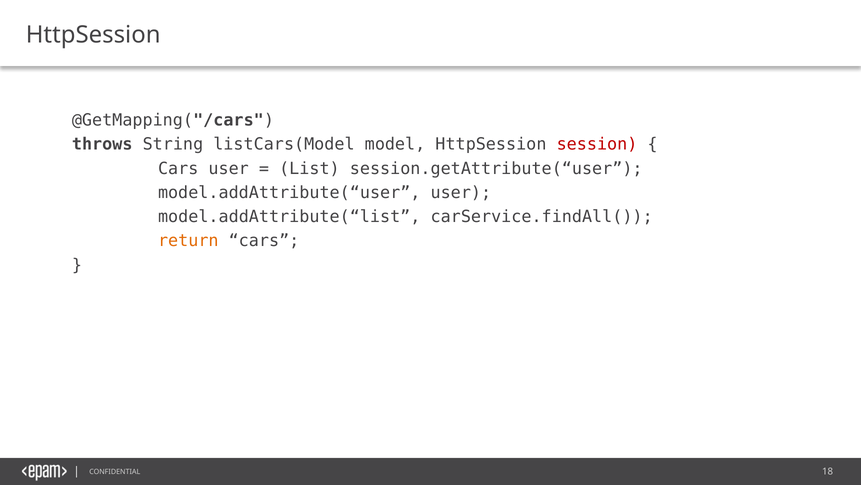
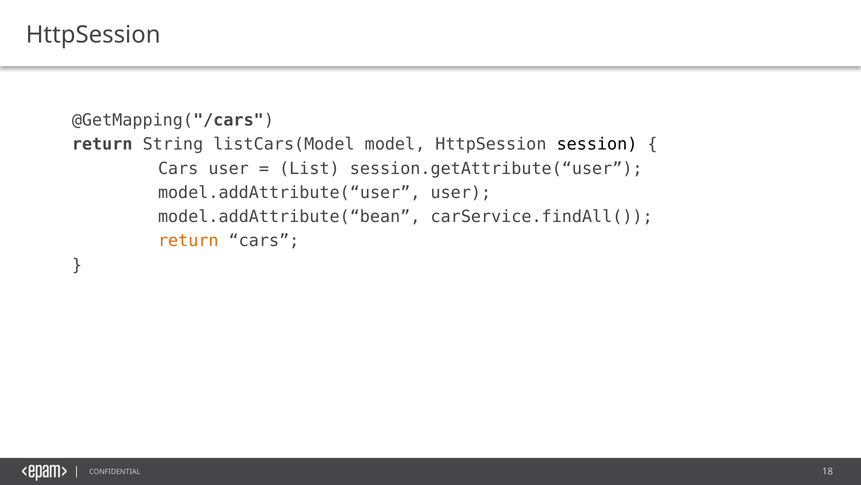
throws: throws -> return (102, 144)
session colour: red -> black (597, 144)
model.addAttribute(“list: model.addAttribute(“list -> model.addAttribute(“bean (289, 216)
